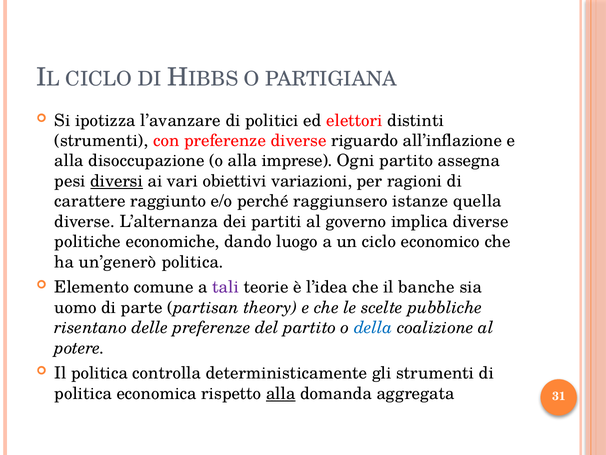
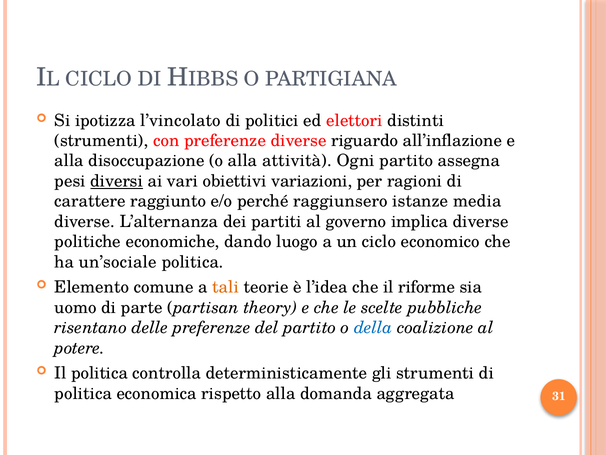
l’avanzare: l’avanzare -> l’vincolato (180, 120)
imprese: imprese -> attività (297, 161)
quella: quella -> media (477, 201)
un’generò: un’generò -> un’sociale (118, 262)
tali colour: purple -> orange (226, 287)
banche: banche -> riforme (427, 287)
alla underline: present -> none (281, 393)
